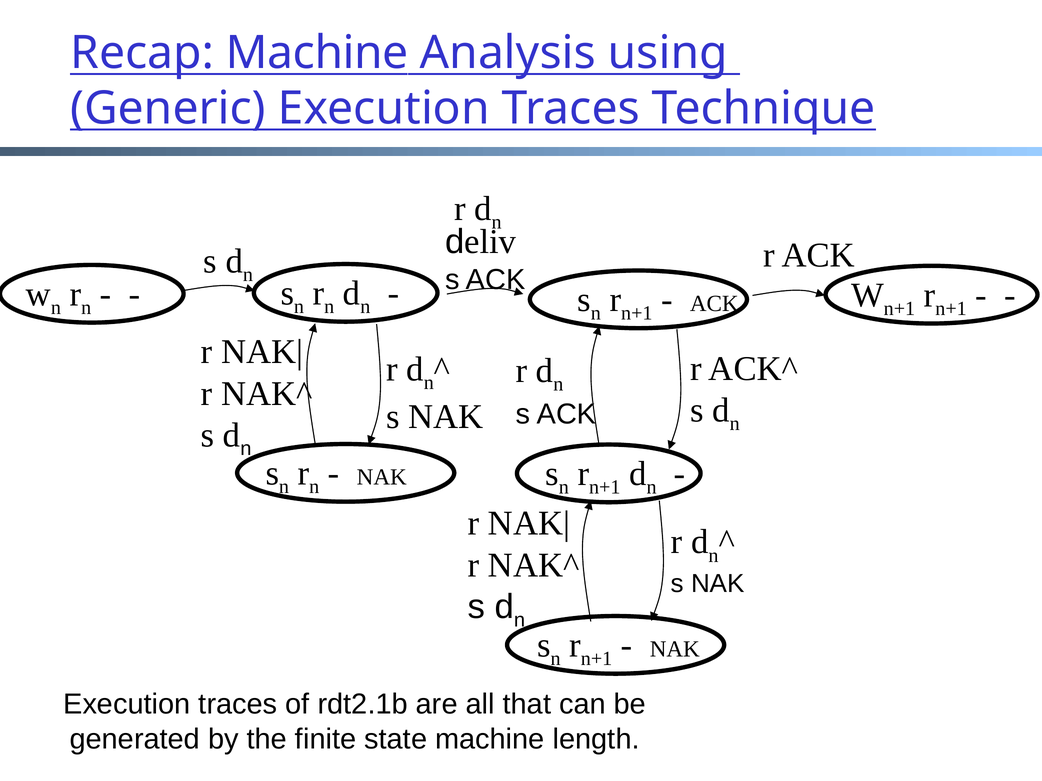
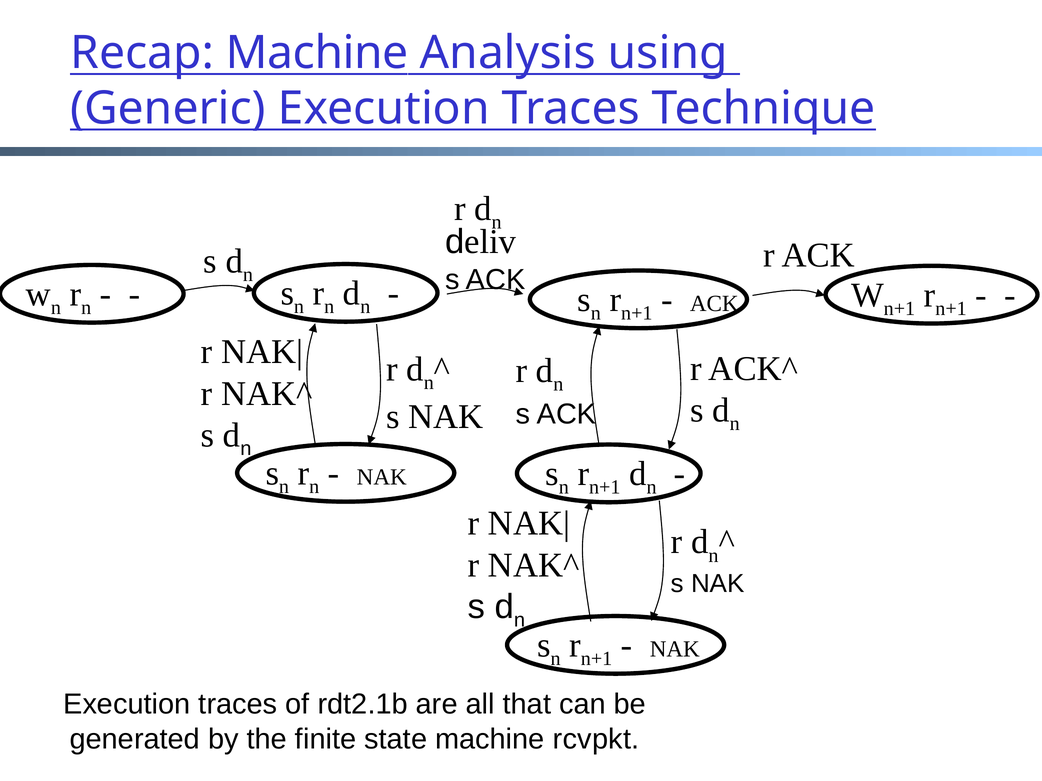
length: length -> rcvpkt (596, 740)
